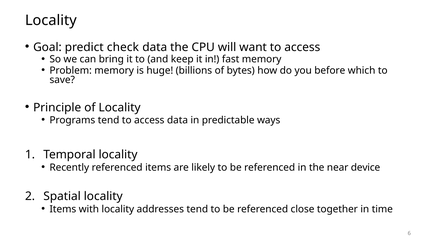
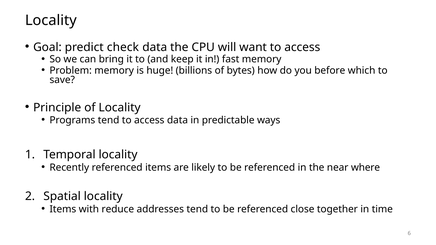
device: device -> where (366, 168)
with locality: locality -> reduce (118, 209)
